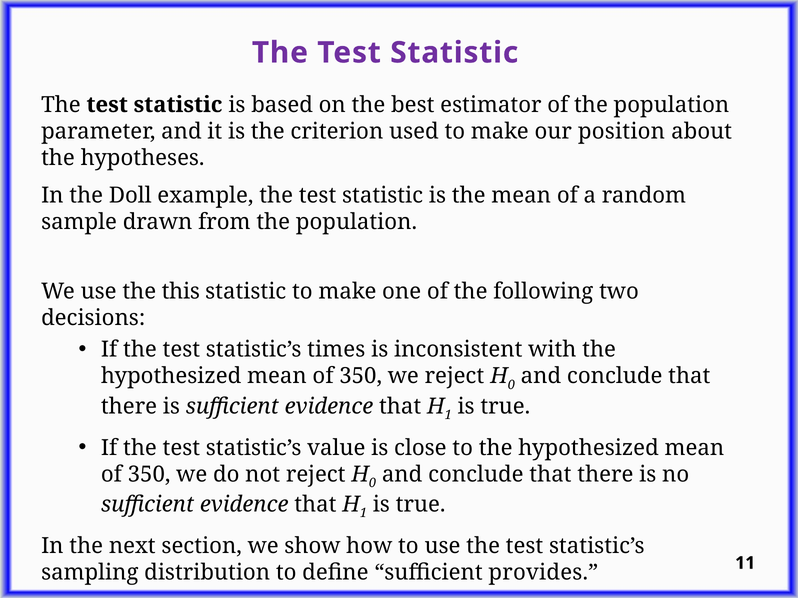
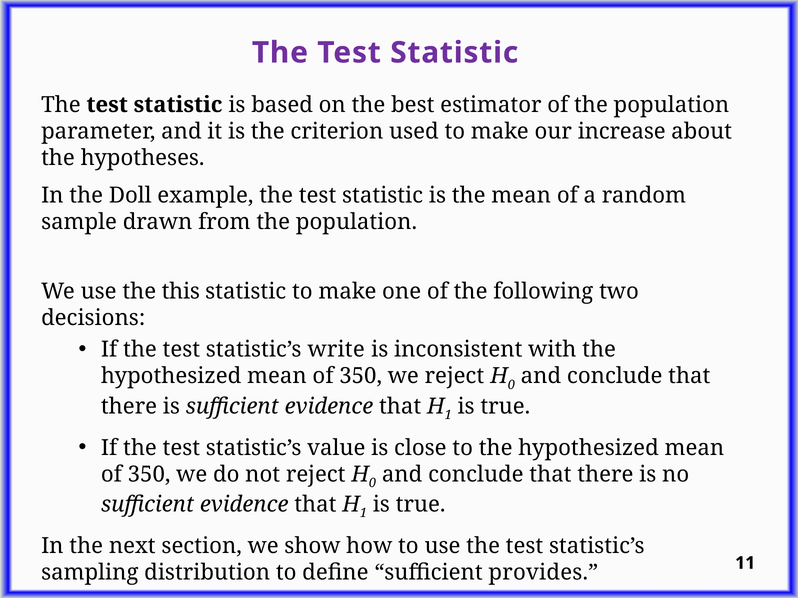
position: position -> increase (622, 131)
times: times -> write (336, 350)
